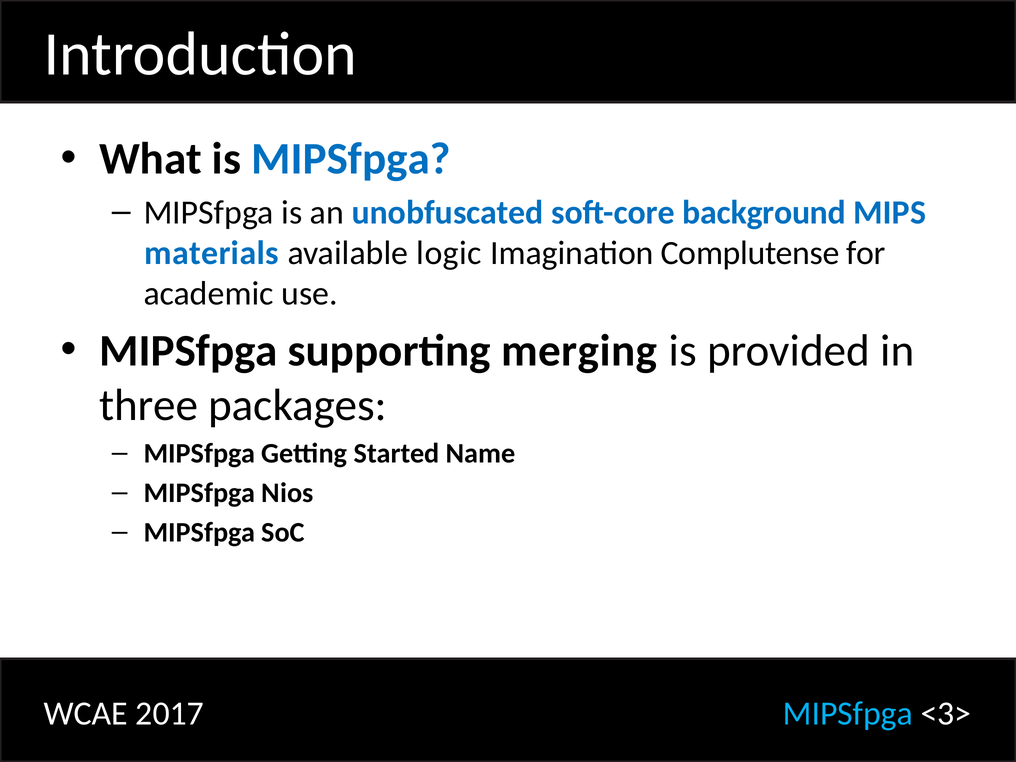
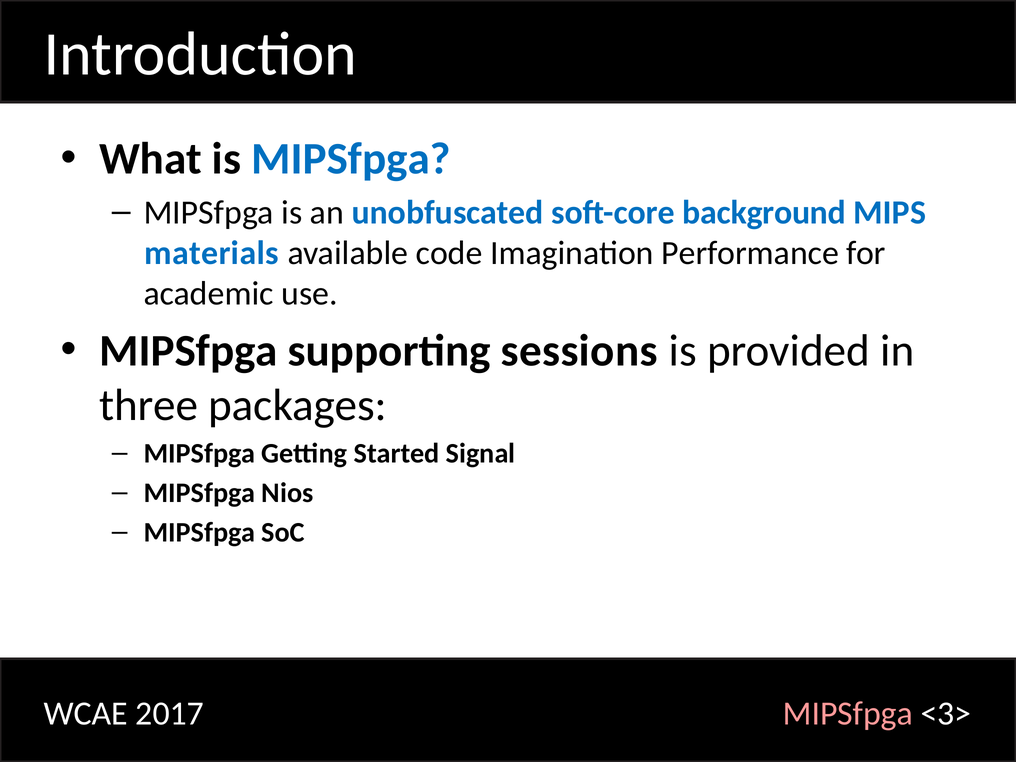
logic: logic -> code (449, 253)
Complutense: Complutense -> Performance (750, 253)
merging: merging -> sessions (579, 351)
Name: Name -> Signal (481, 454)
MIPSfpga colour: light blue -> pink (848, 714)
